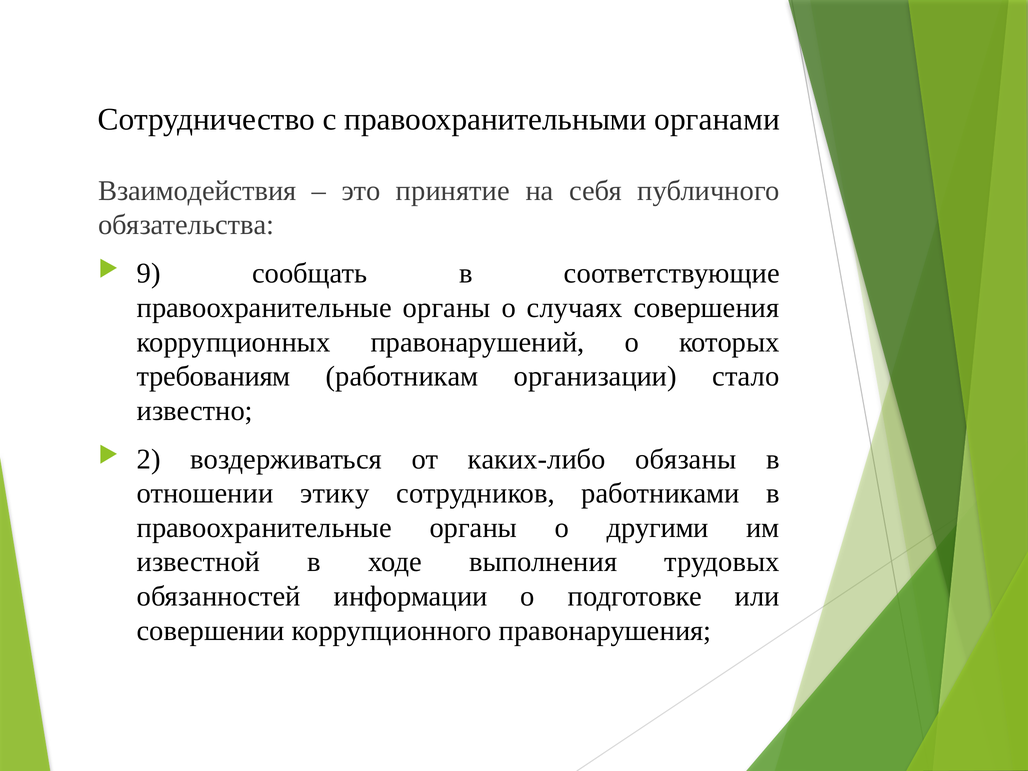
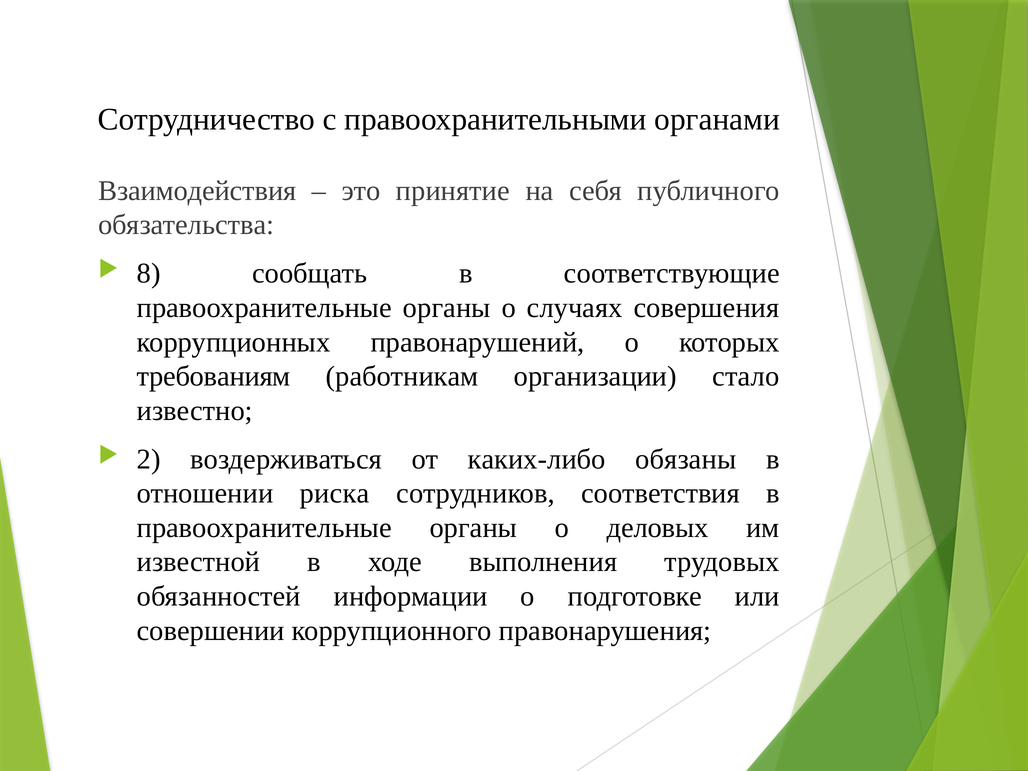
9: 9 -> 8 (149, 274)
этику: этику -> риска (335, 493)
работниками: работниками -> соответствия (661, 493)
другими: другими -> деловых (658, 528)
